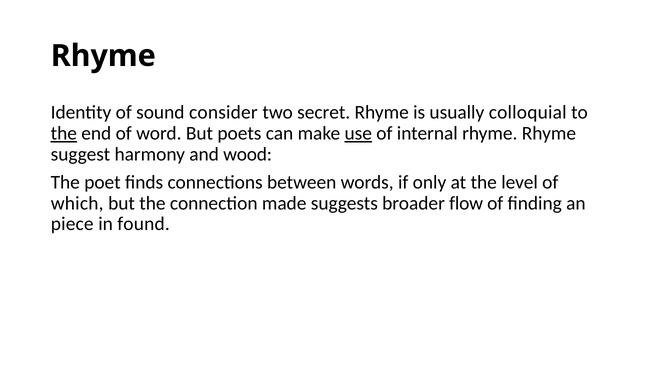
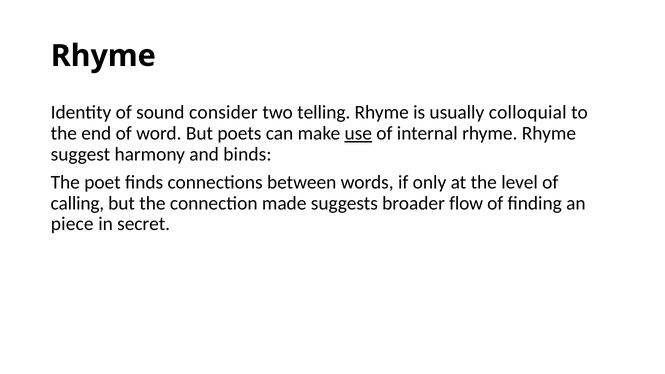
secret: secret -> telling (324, 112)
the underline: present -> none (64, 133)
wood: wood -> binds (247, 154)
which: which -> calling (77, 203)
found: found -> secret (144, 224)
